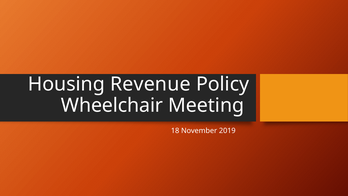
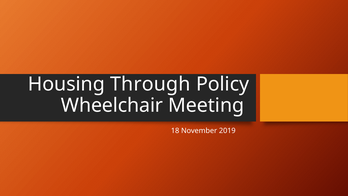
Revenue: Revenue -> Through (150, 84)
